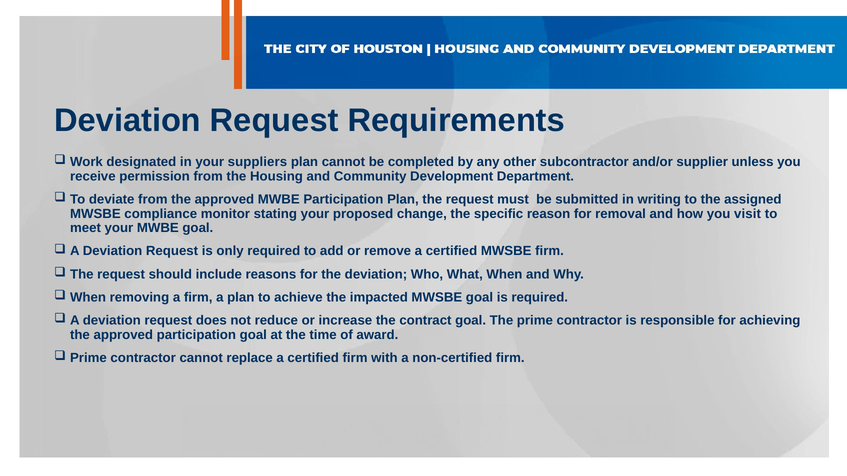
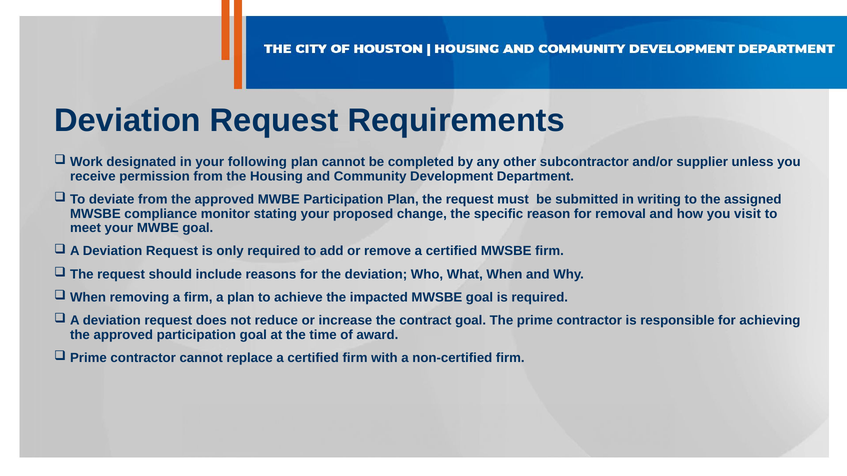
suppliers: suppliers -> following (257, 162)
